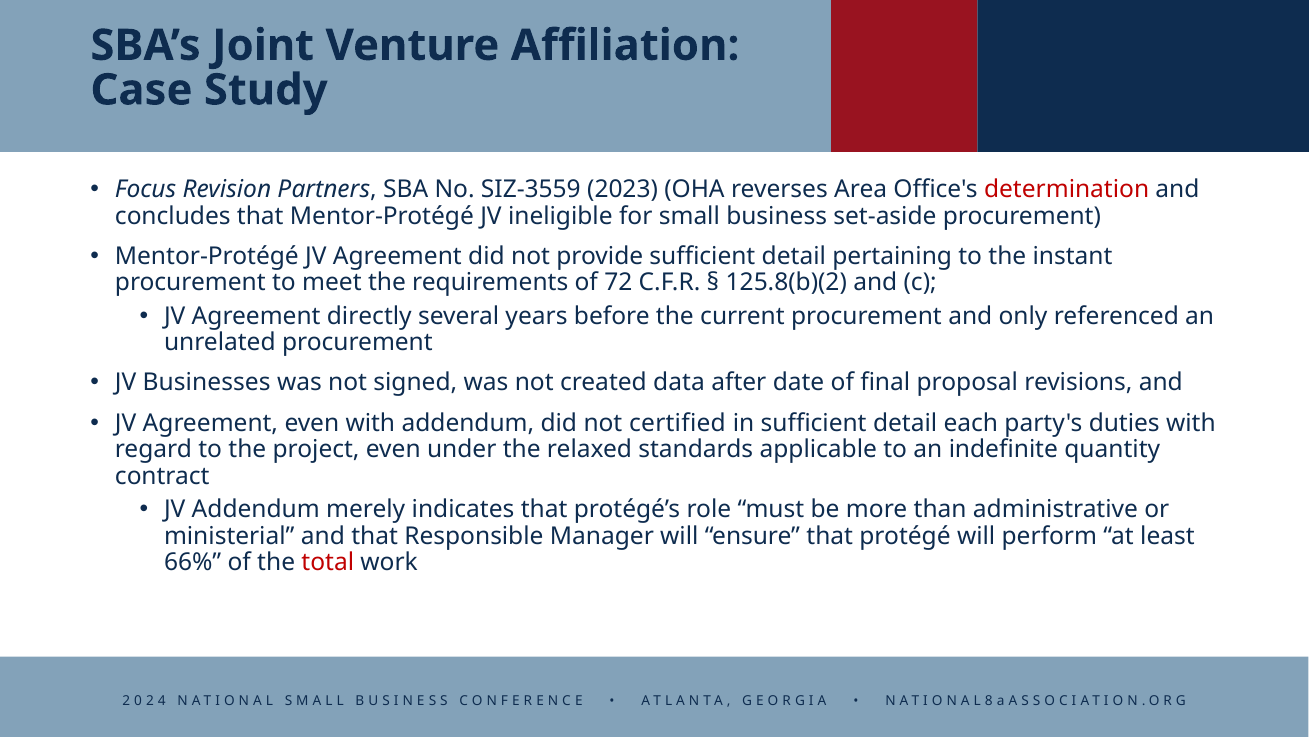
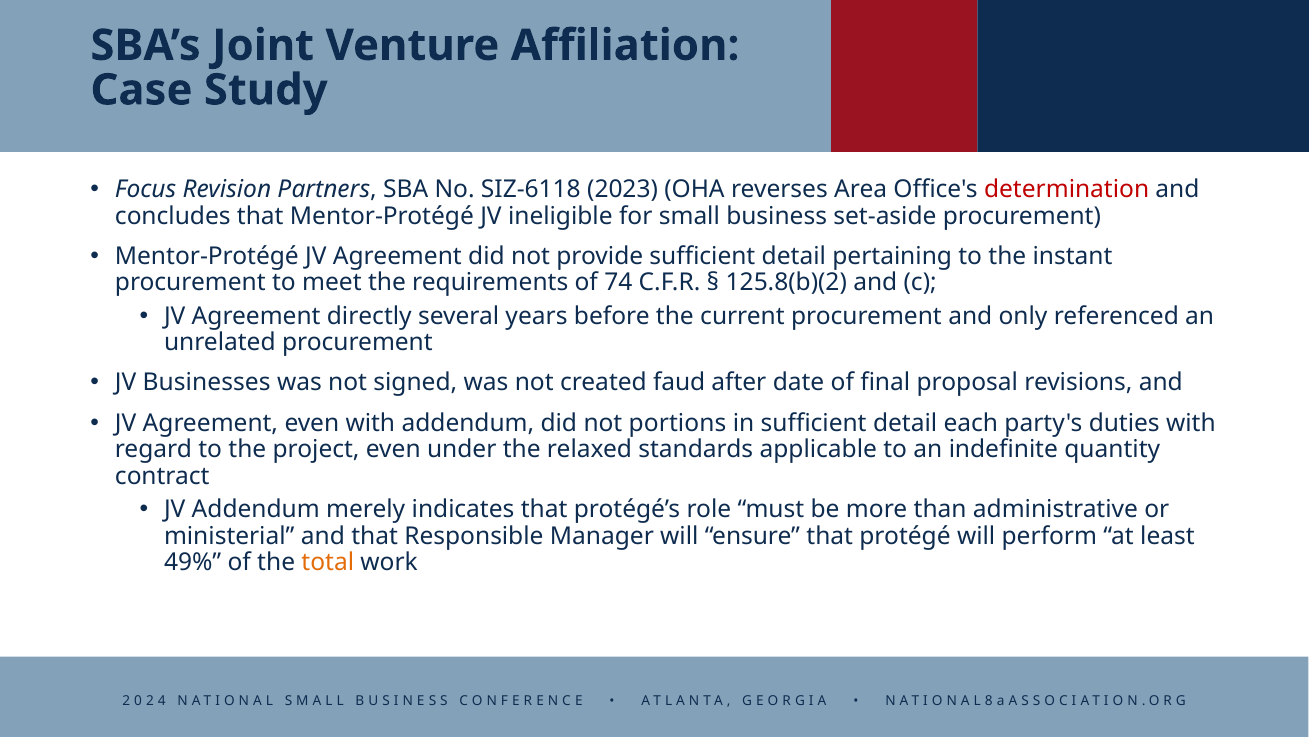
SIZ-3559: SIZ-3559 -> SIZ-6118 (531, 189)
72: 72 -> 74 (618, 282)
data: data -> faud (679, 382)
certified: certified -> portions (678, 423)
66%: 66% -> 49% (193, 562)
total colour: red -> orange (328, 562)
